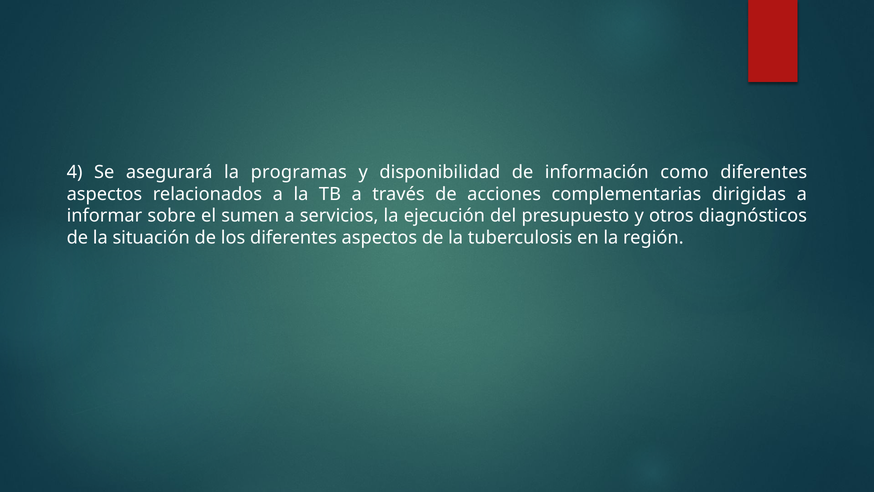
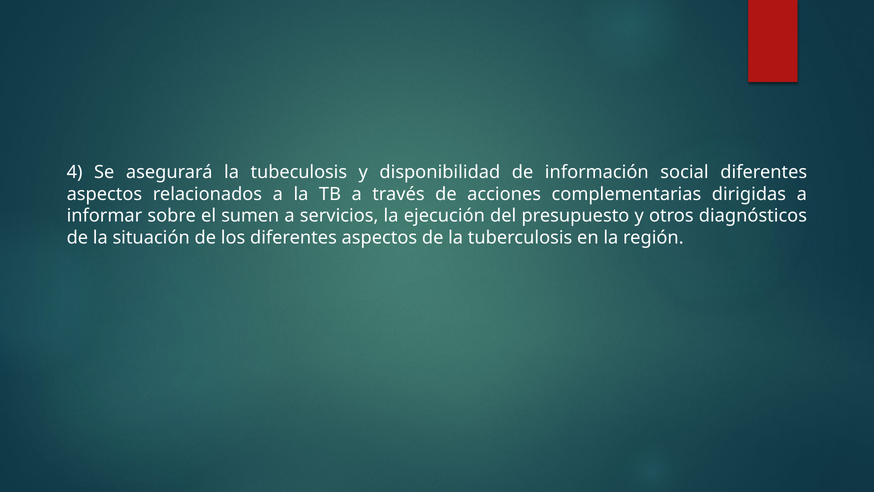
programas: programas -> tubeculosis (299, 172)
como: como -> social (685, 172)
